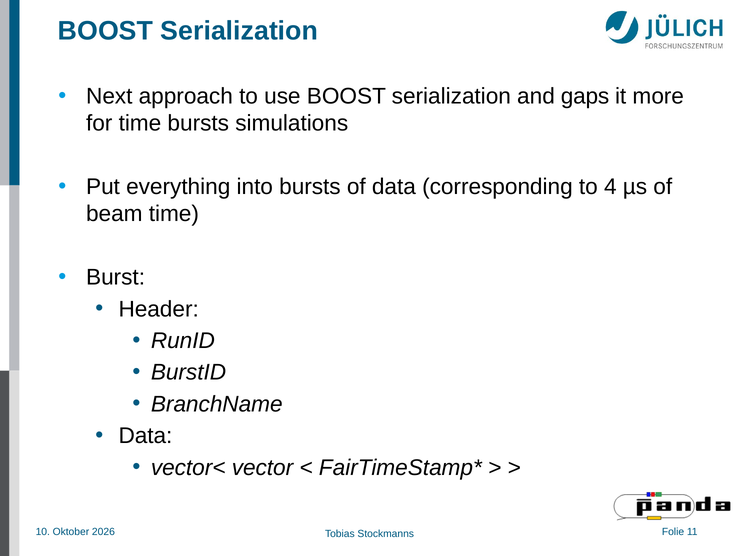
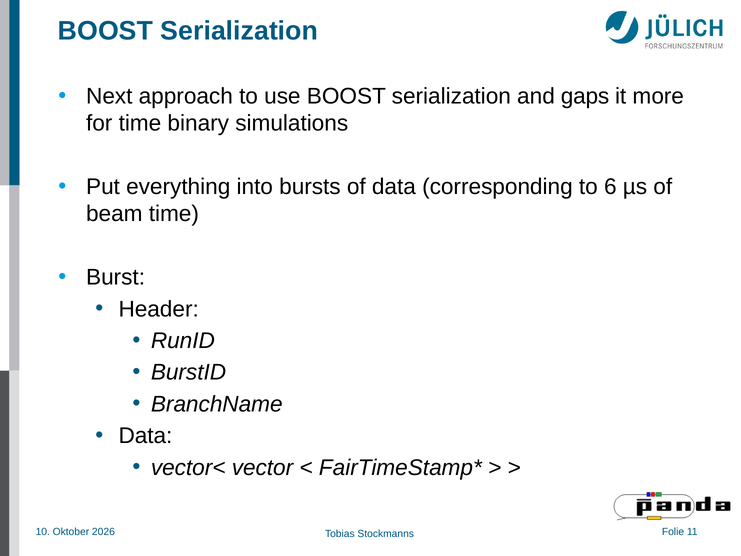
time bursts: bursts -> binary (198, 123)
4: 4 -> 6 (610, 187)
